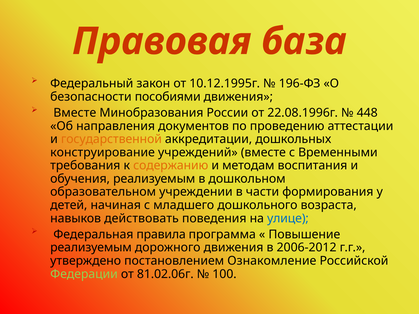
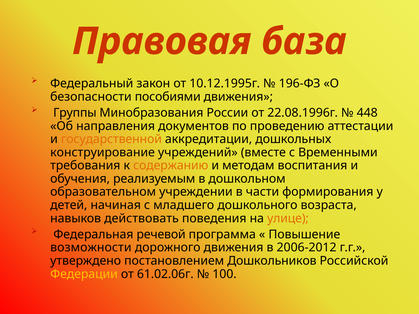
Вместе: Вместе -> Группы (75, 113)
улице colour: blue -> orange (288, 218)
правила: правила -> речевой (161, 235)
реализуемым: реализуемым -> возможности (91, 248)
Ознакомление: Ознакомление -> Дошкольников (272, 261)
Федерации colour: light green -> yellow (84, 274)
81.02.06г: 81.02.06г -> 61.02.06г (165, 274)
